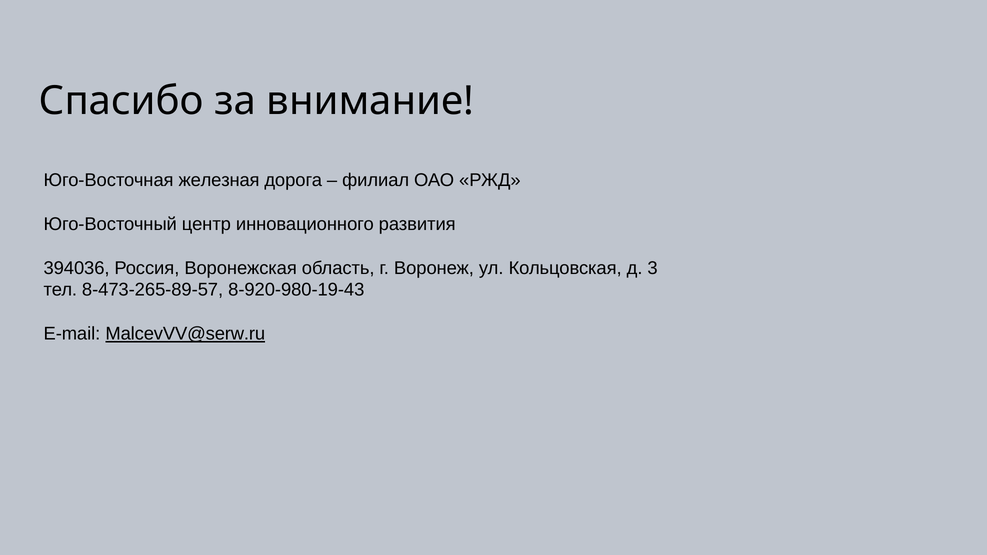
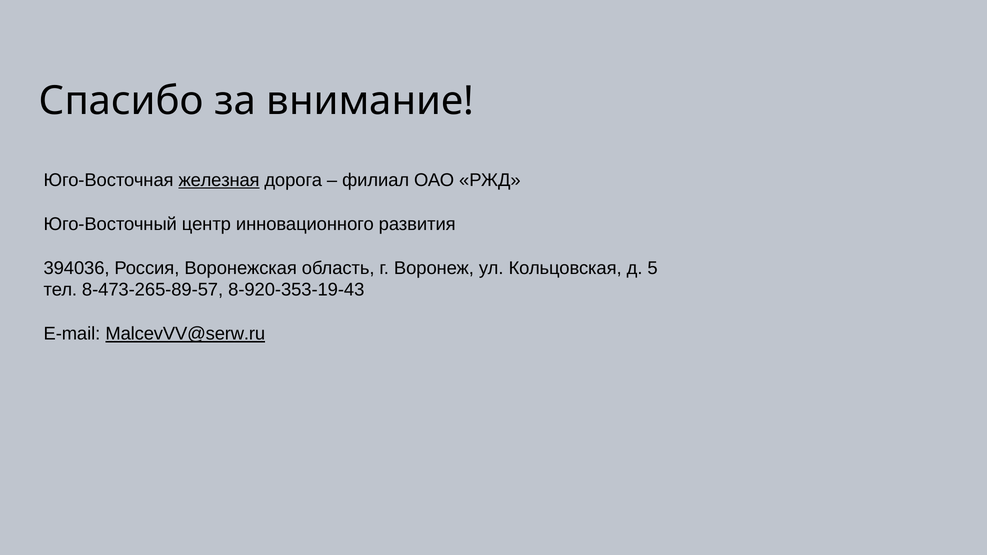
железная underline: none -> present (219, 180)
3: 3 -> 5 (653, 268)
8-920-980-19-43: 8-920-980-19-43 -> 8-920-353-19-43 (296, 290)
